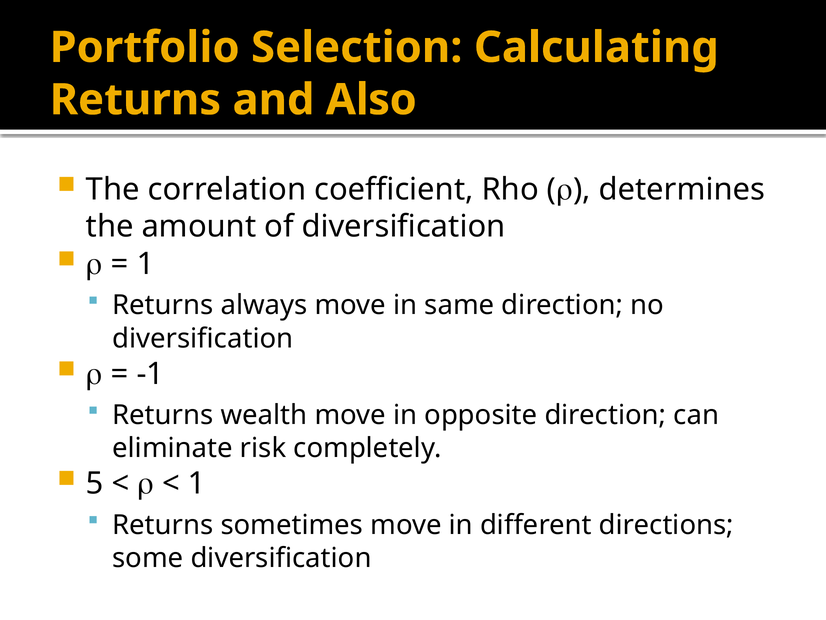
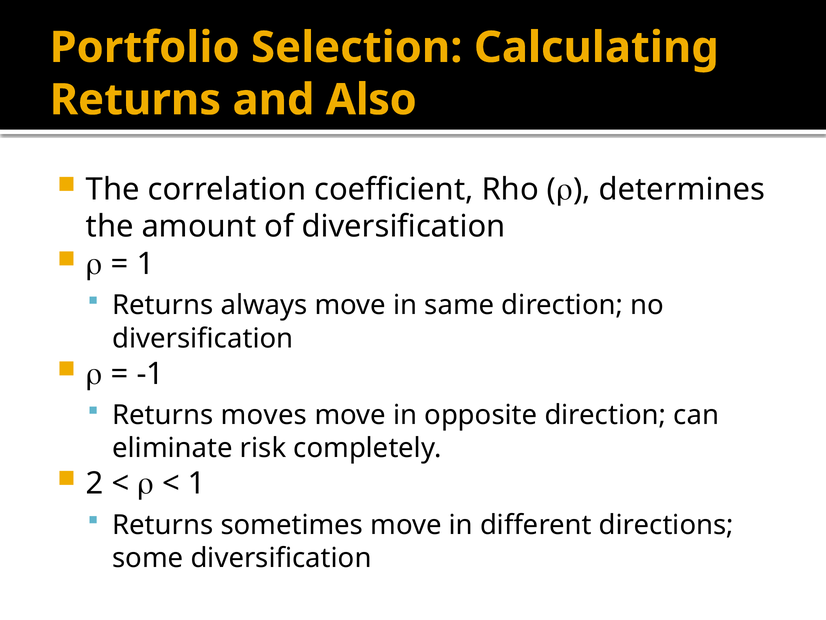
wealth: wealth -> moves (264, 415)
5: 5 -> 2 (95, 483)
